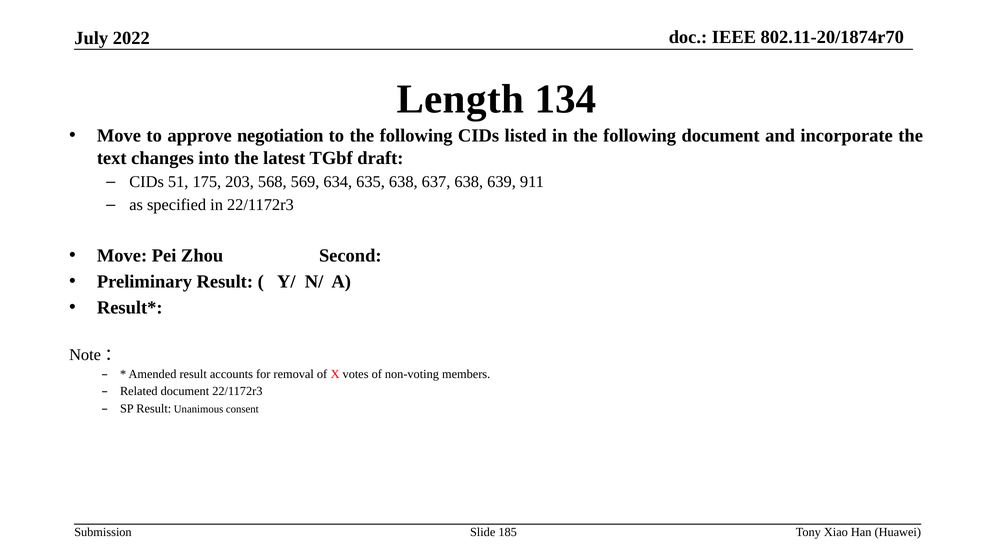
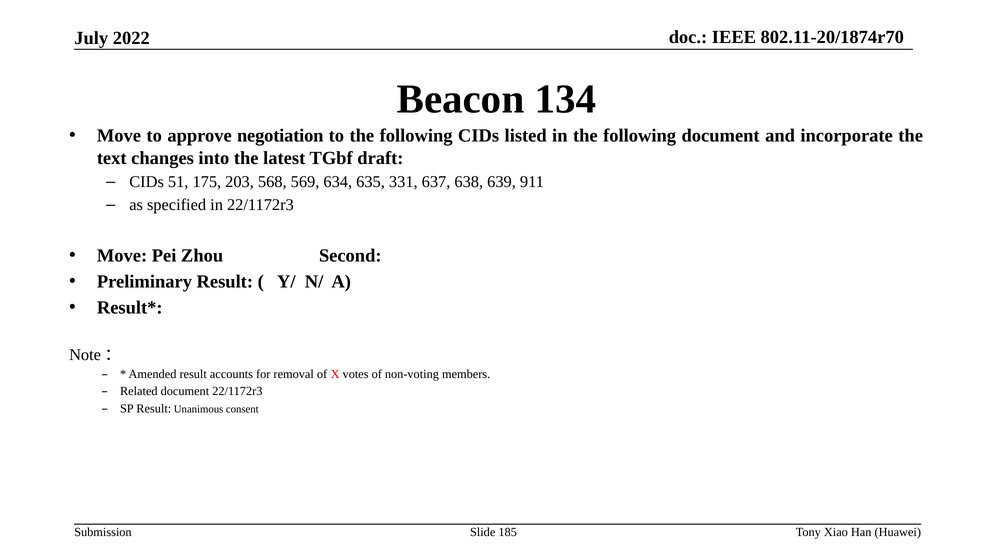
Length: Length -> Beacon (461, 99)
635 638: 638 -> 331 (403, 182)
